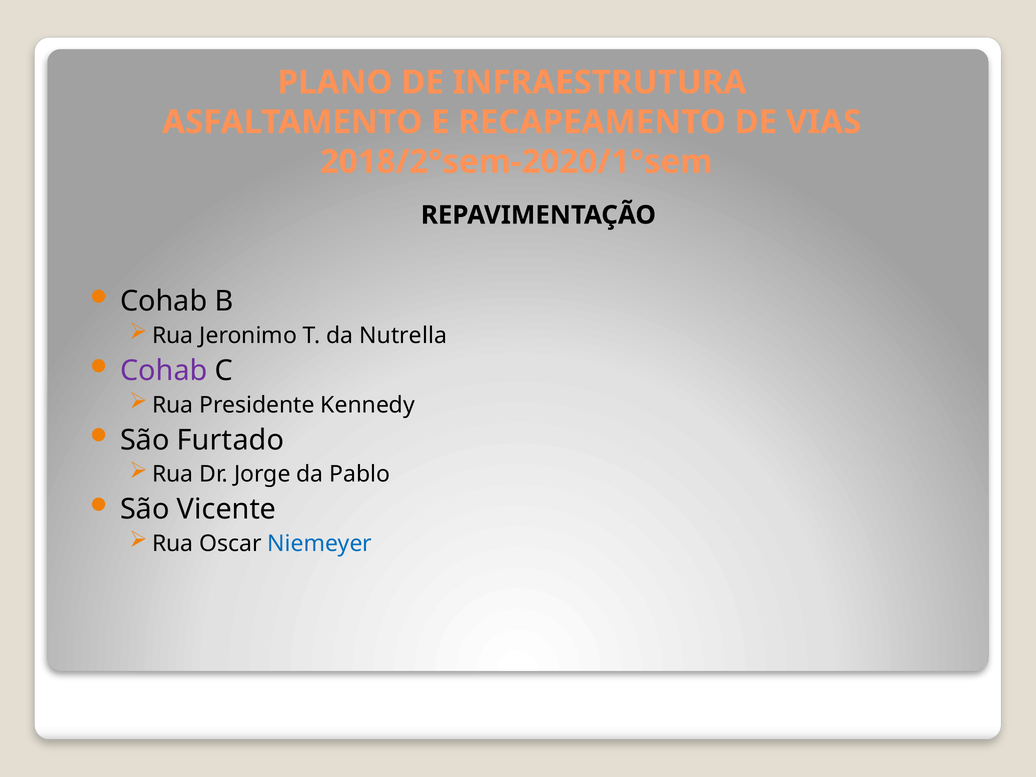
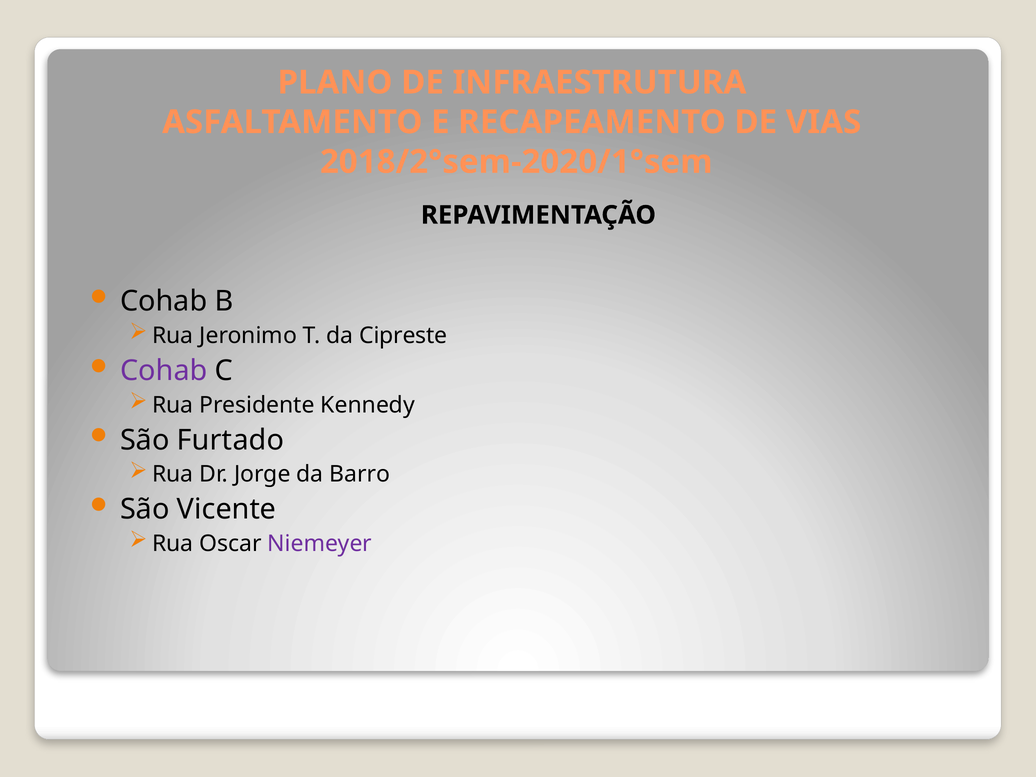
Nutrella: Nutrella -> Cipreste (403, 336)
Pablo: Pablo -> Barro (360, 474)
Niemeyer colour: blue -> purple (320, 544)
